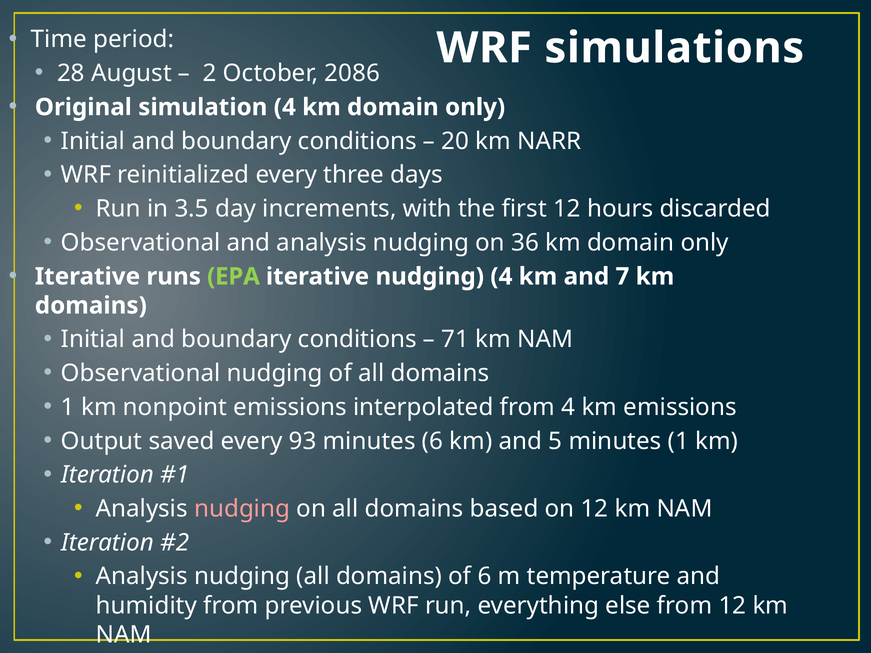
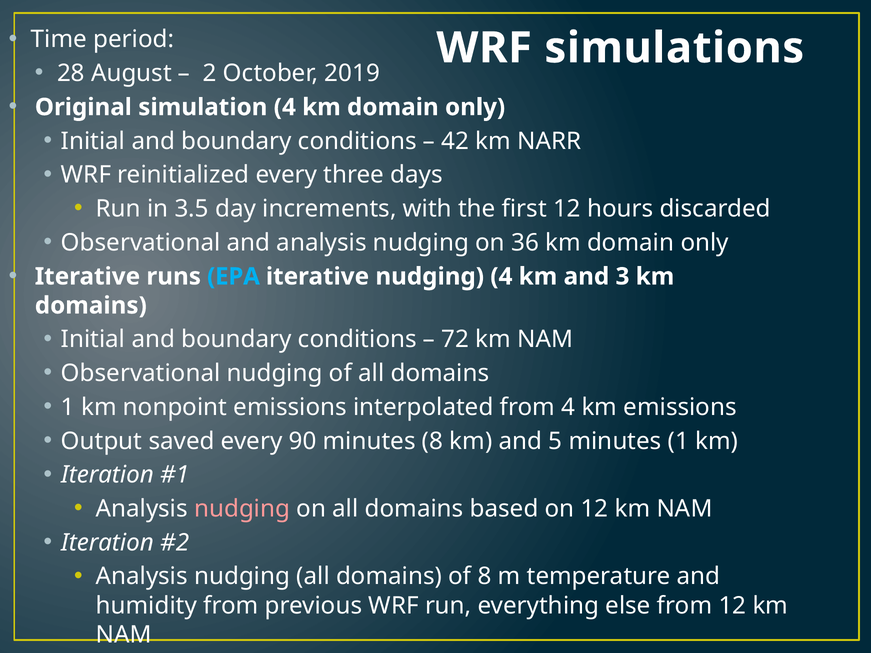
2086: 2086 -> 2019 (352, 73)
20: 20 -> 42 (455, 141)
EPA colour: light green -> light blue (233, 277)
7: 7 -> 3 (622, 277)
71: 71 -> 72 (455, 340)
93: 93 -> 90 (303, 441)
minutes 6: 6 -> 8 (433, 441)
of 6: 6 -> 8 (485, 577)
